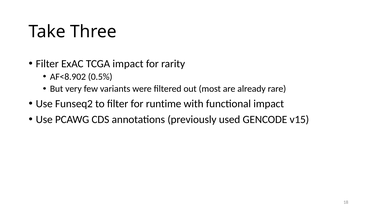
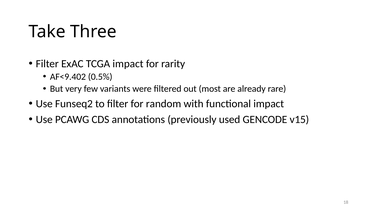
AF<8.902: AF<8.902 -> AF<9.402 (68, 77)
runtime: runtime -> random (164, 104)
